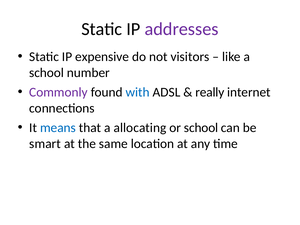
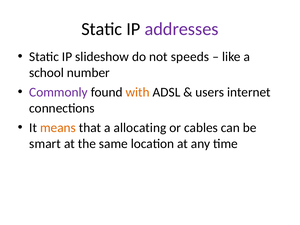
expensive: expensive -> slideshow (102, 57)
visitors: visitors -> speeds (190, 57)
with colour: blue -> orange (138, 92)
really: really -> users (210, 92)
means colour: blue -> orange (58, 128)
or school: school -> cables (201, 128)
